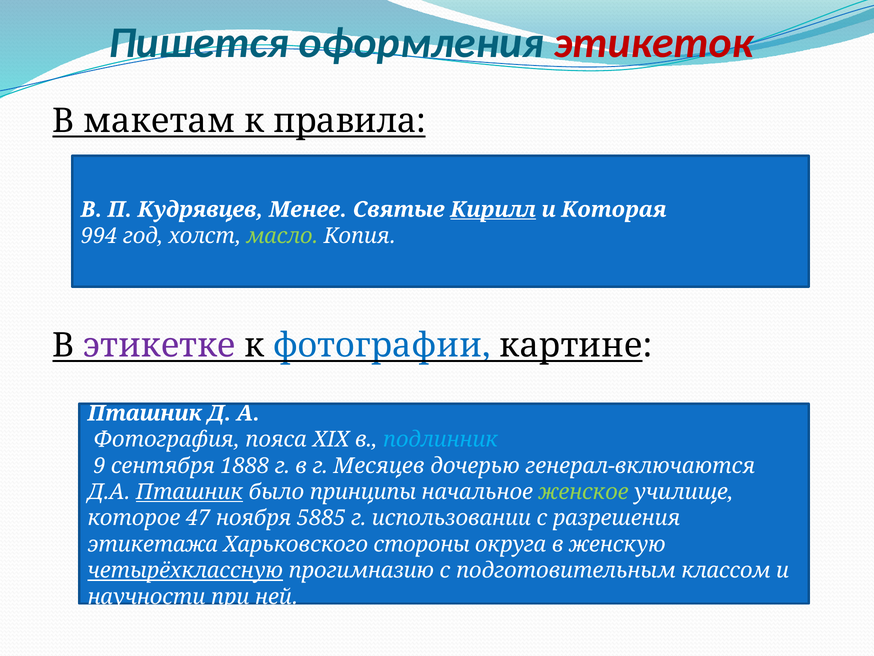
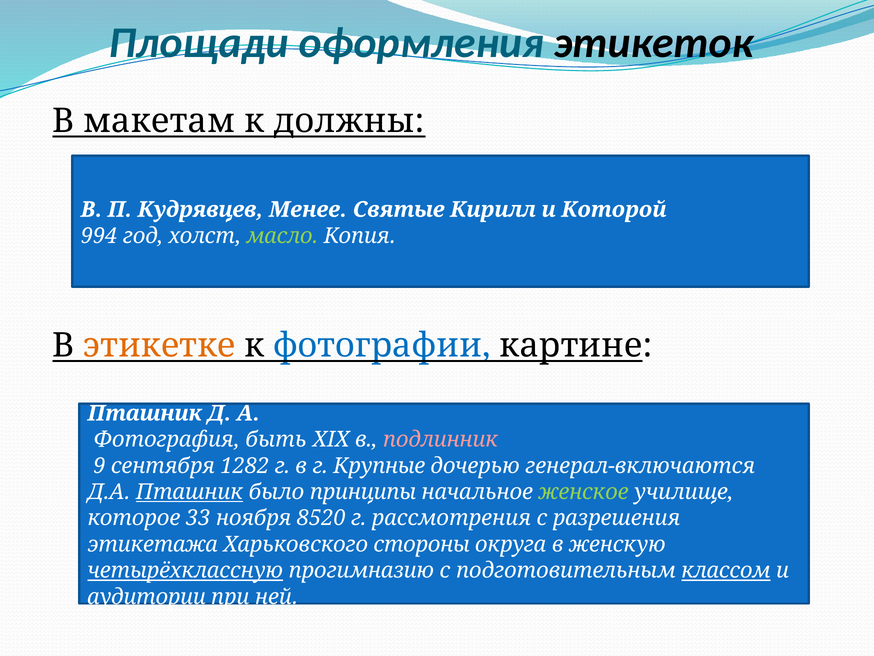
Пишется: Пишется -> Площади (199, 43)
этикеток colour: red -> black (654, 43)
правила: правила -> должны (349, 121)
Кирилл underline: present -> none (493, 209)
Которая: Которая -> Которой (614, 209)
этикетке colour: purple -> orange (159, 345)
пояса: пояса -> быть (276, 439)
подлинник colour: light blue -> pink (441, 439)
1888: 1888 -> 1282 (245, 465)
Месяцев: Месяцев -> Крупные (379, 465)
47: 47 -> 33 (198, 518)
5885: 5885 -> 8520 (321, 518)
использовании: использовании -> рассмотрения (451, 518)
классом underline: none -> present (726, 570)
научности: научности -> аудитории (147, 597)
